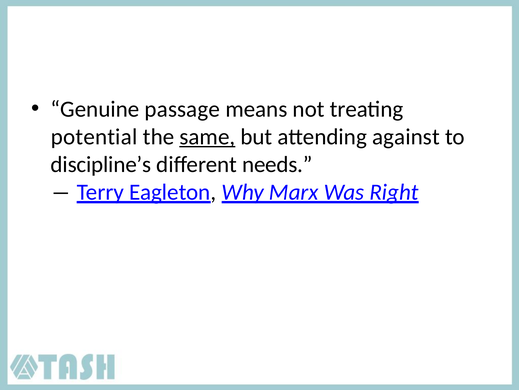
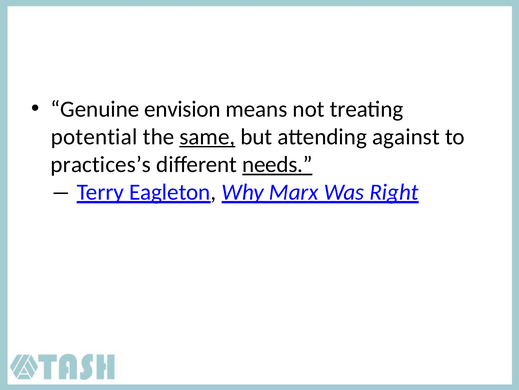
passage: passage -> envision (182, 109)
discipline’s: discipline’s -> practices’s (101, 164)
needs underline: none -> present (277, 164)
